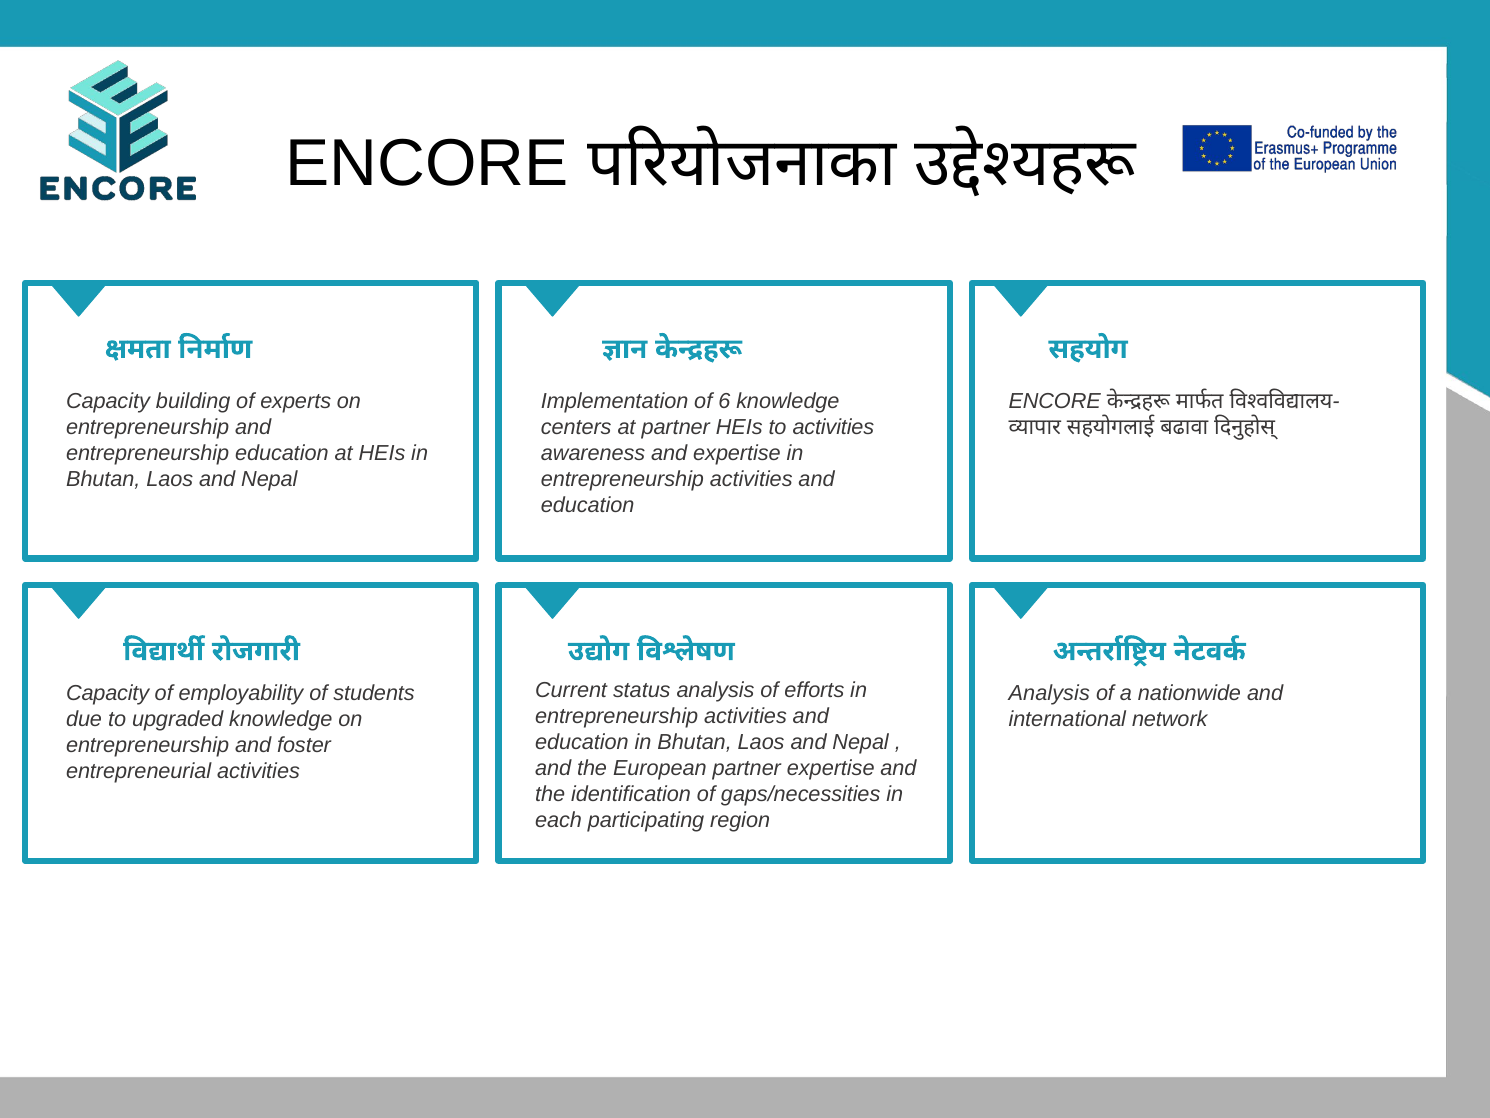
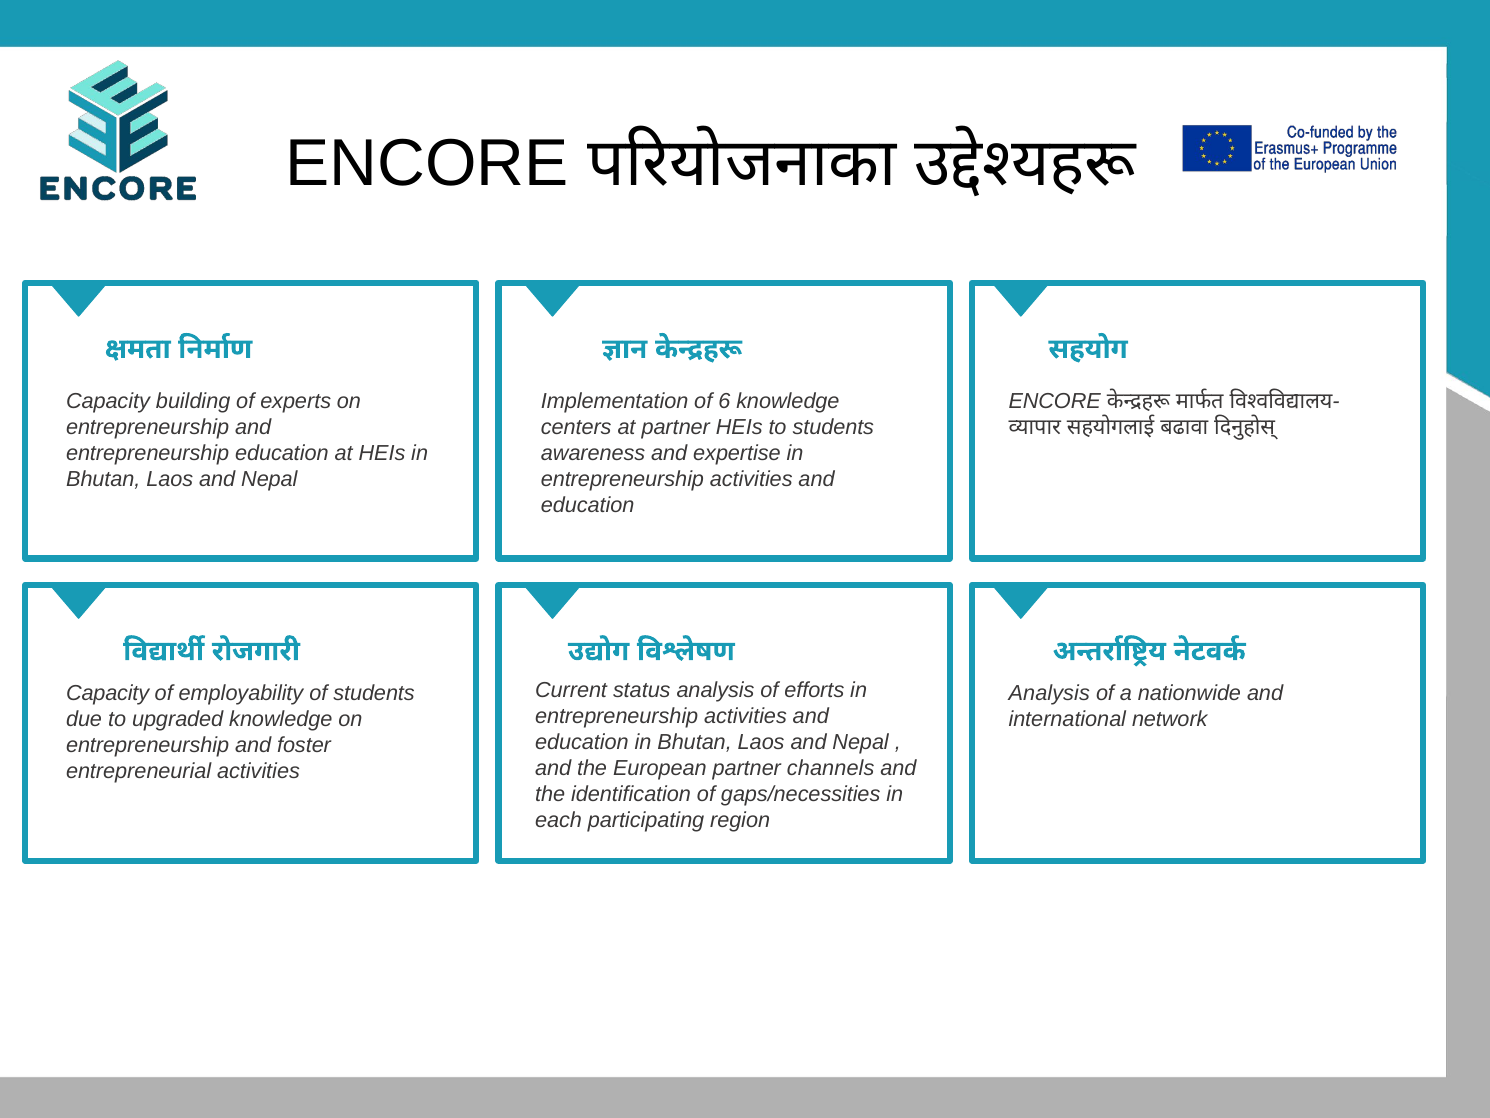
to activities: activities -> students (833, 427)
partner expertise: expertise -> channels (831, 768)
